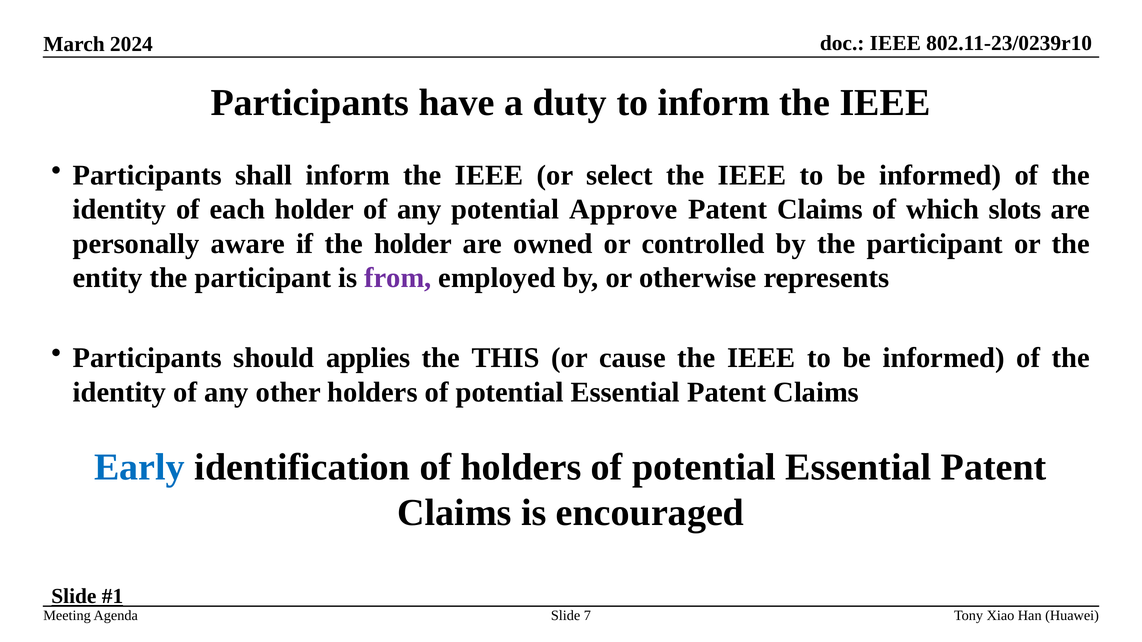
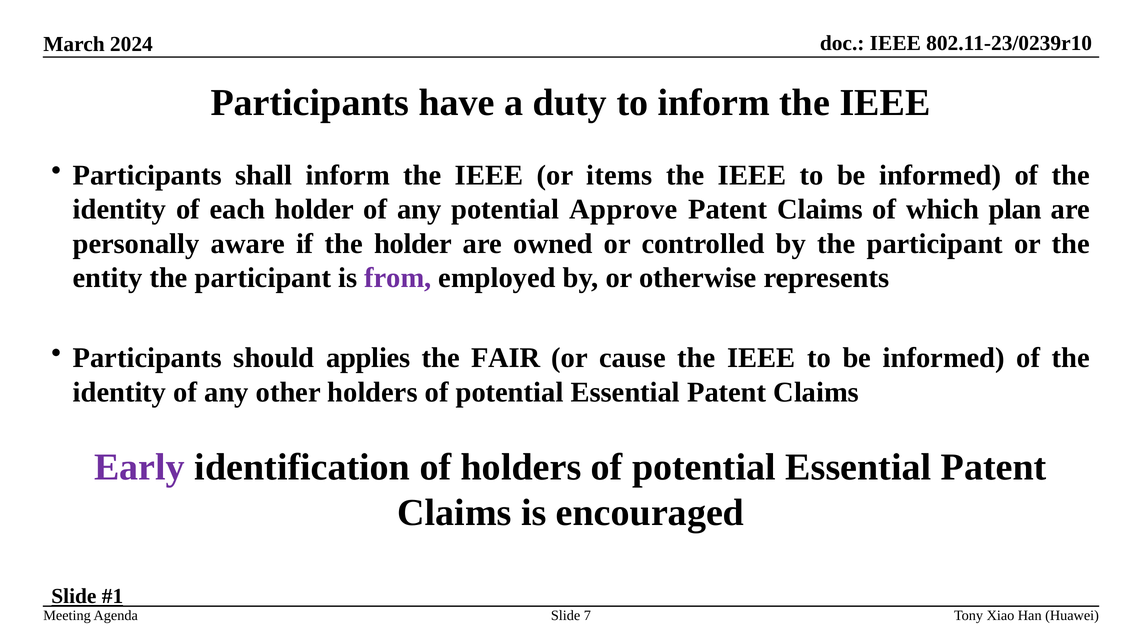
select: select -> items (619, 175)
slots: slots -> plan (1015, 210)
THIS: THIS -> FAIR (506, 358)
Early colour: blue -> purple (140, 467)
